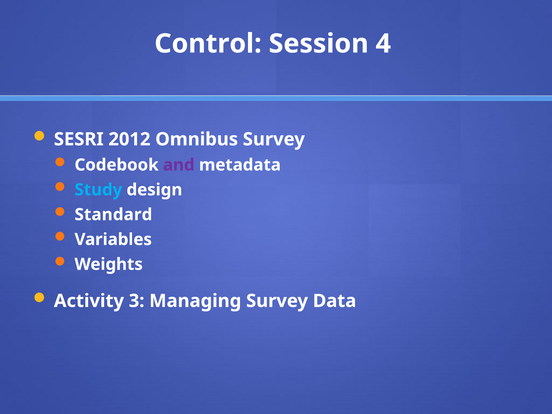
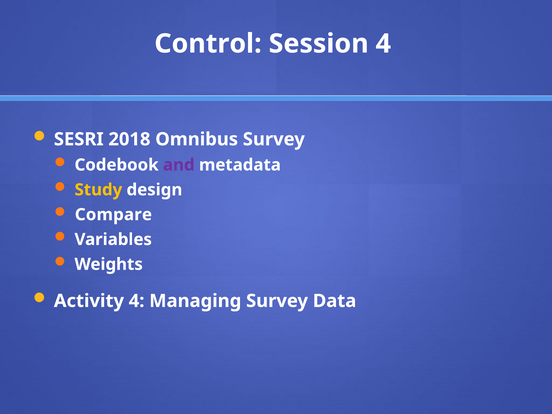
2012: 2012 -> 2018 (129, 139)
Study colour: light blue -> yellow (98, 190)
Standard: Standard -> Compare (113, 215)
Activity 3: 3 -> 4 (137, 301)
